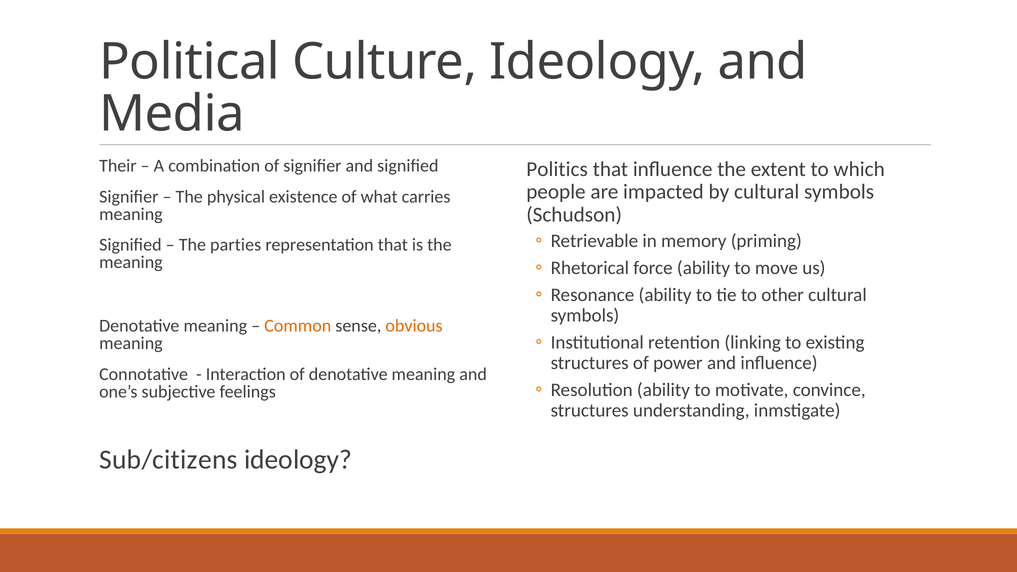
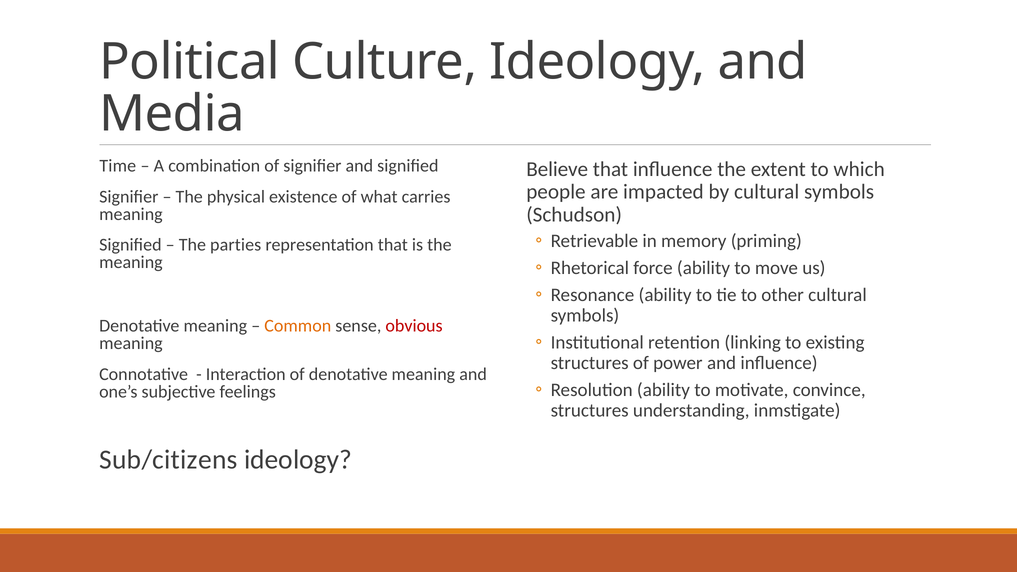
Their: Their -> Time (118, 166)
Politics: Politics -> Believe (557, 169)
obvious colour: orange -> red (414, 326)
